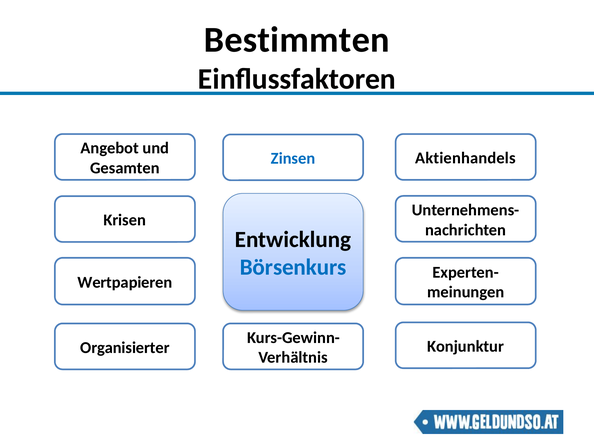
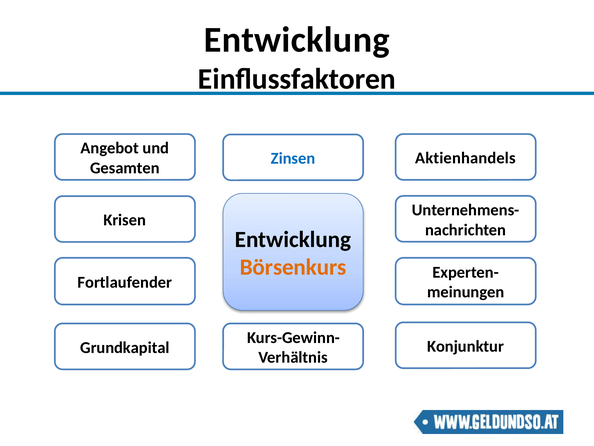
Bestimmten: Bestimmten -> Entwicklung (297, 40)
Börsenkurs colour: blue -> orange (293, 267)
Wertpapieren: Wertpapieren -> Fortlaufender (125, 282)
Organisierter: Organisierter -> Grundkapital (125, 347)
